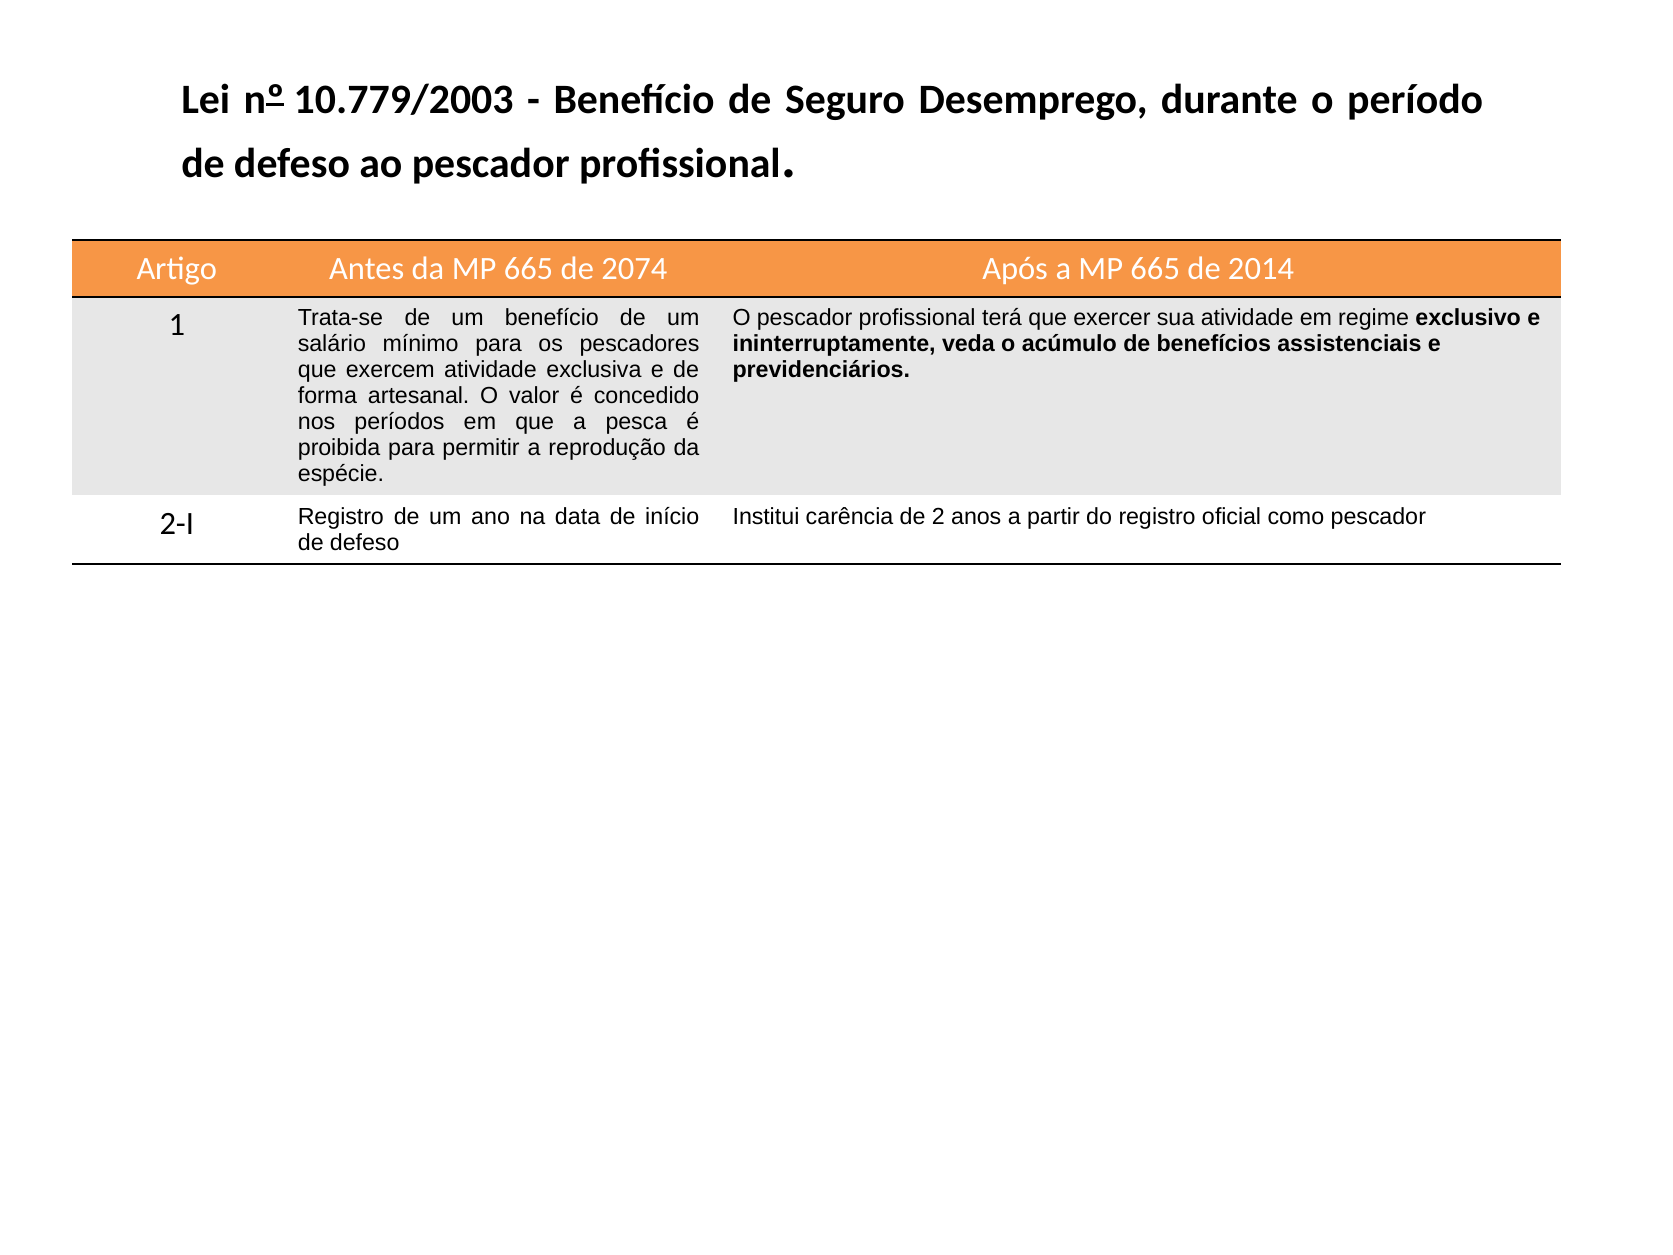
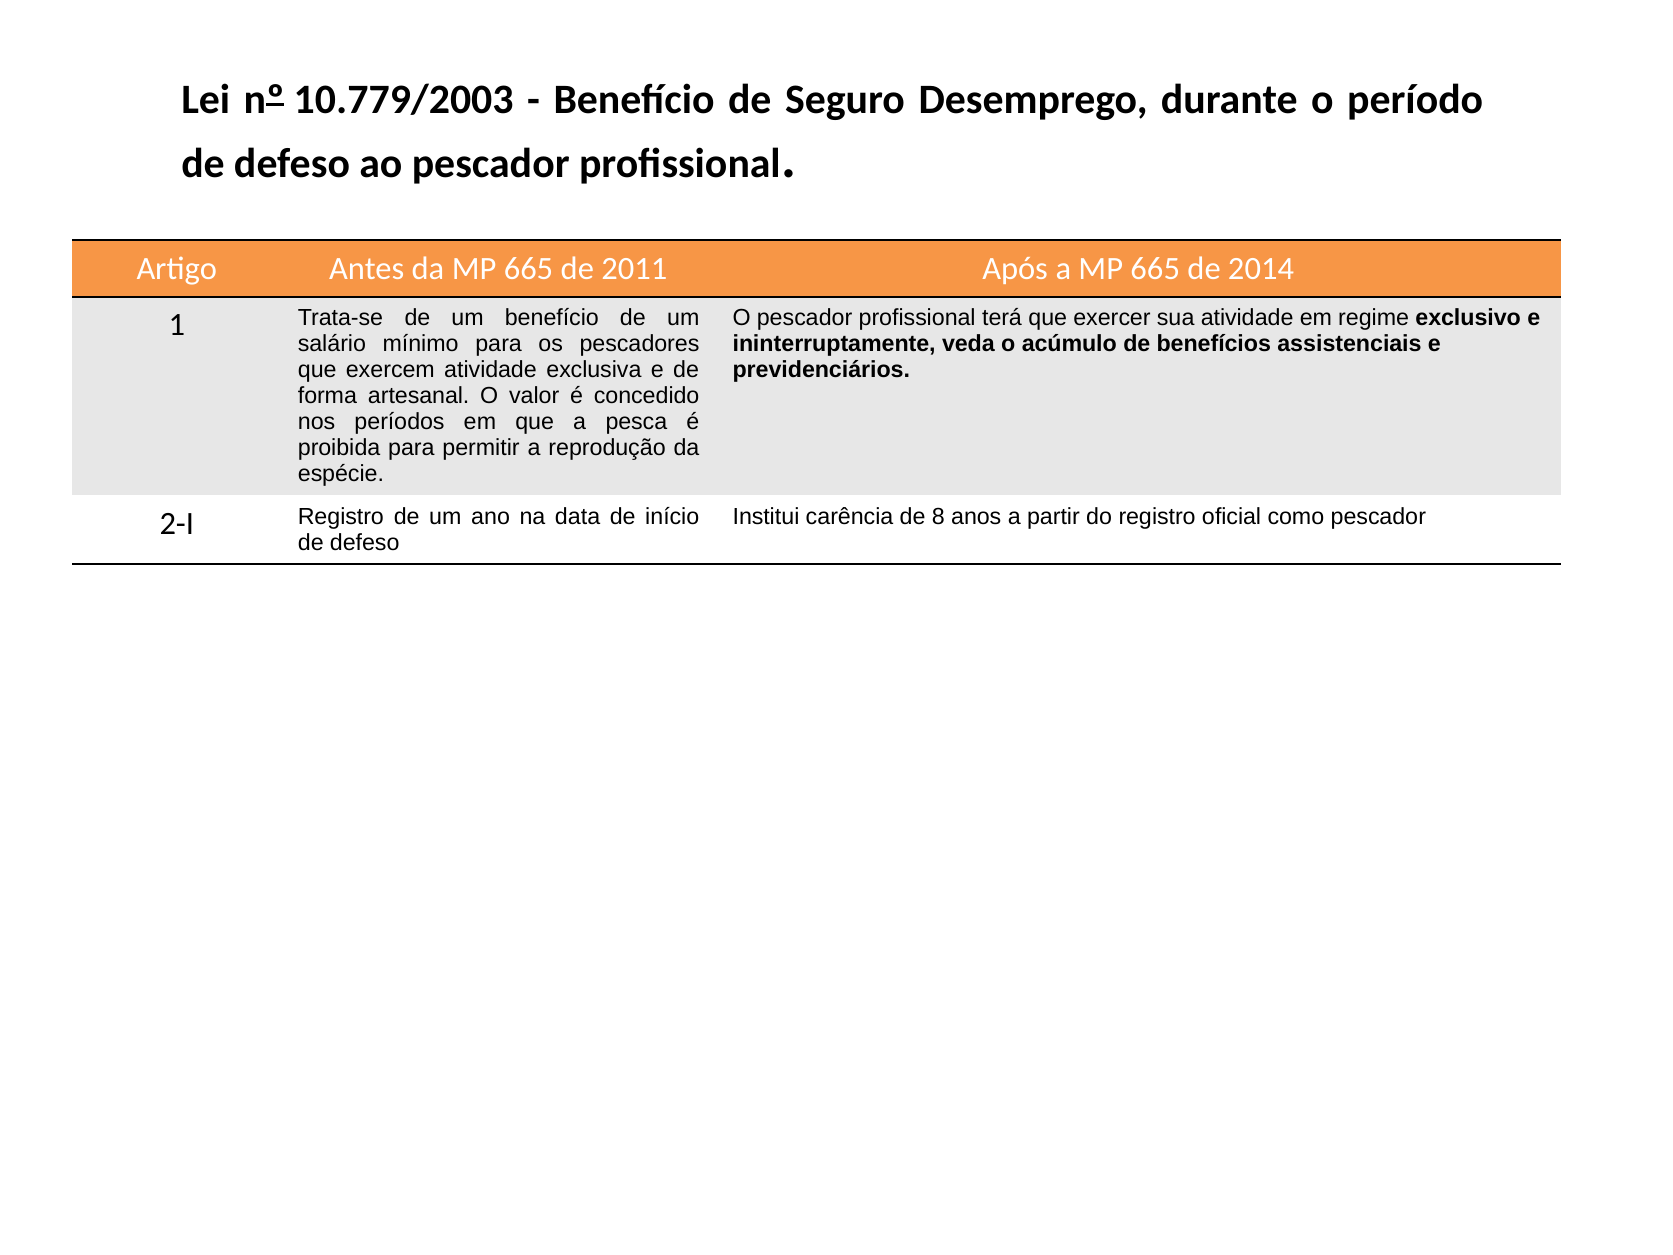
2074: 2074 -> 2011 (634, 269)
2: 2 -> 8 (938, 517)
